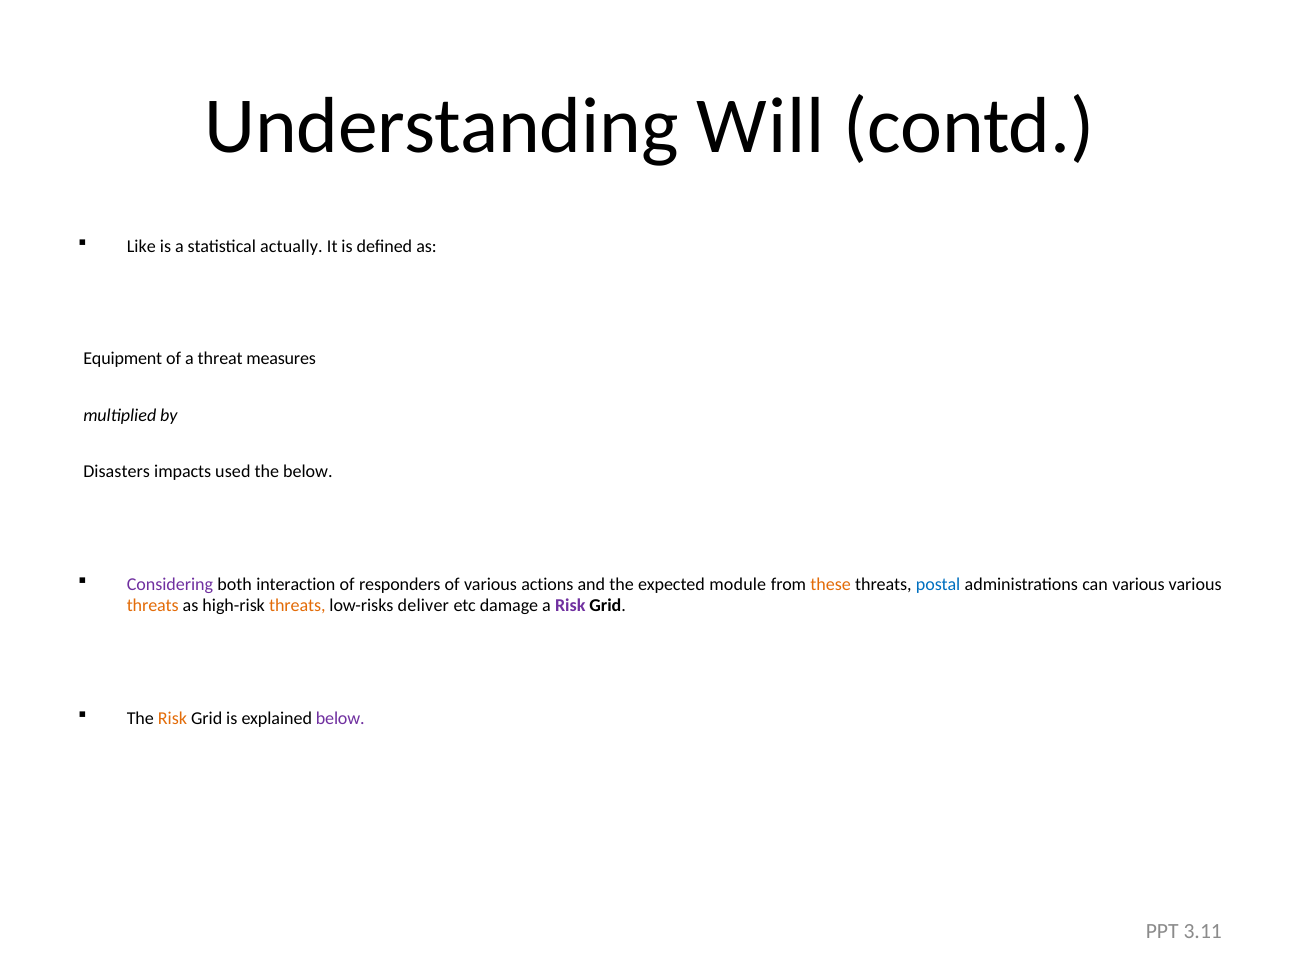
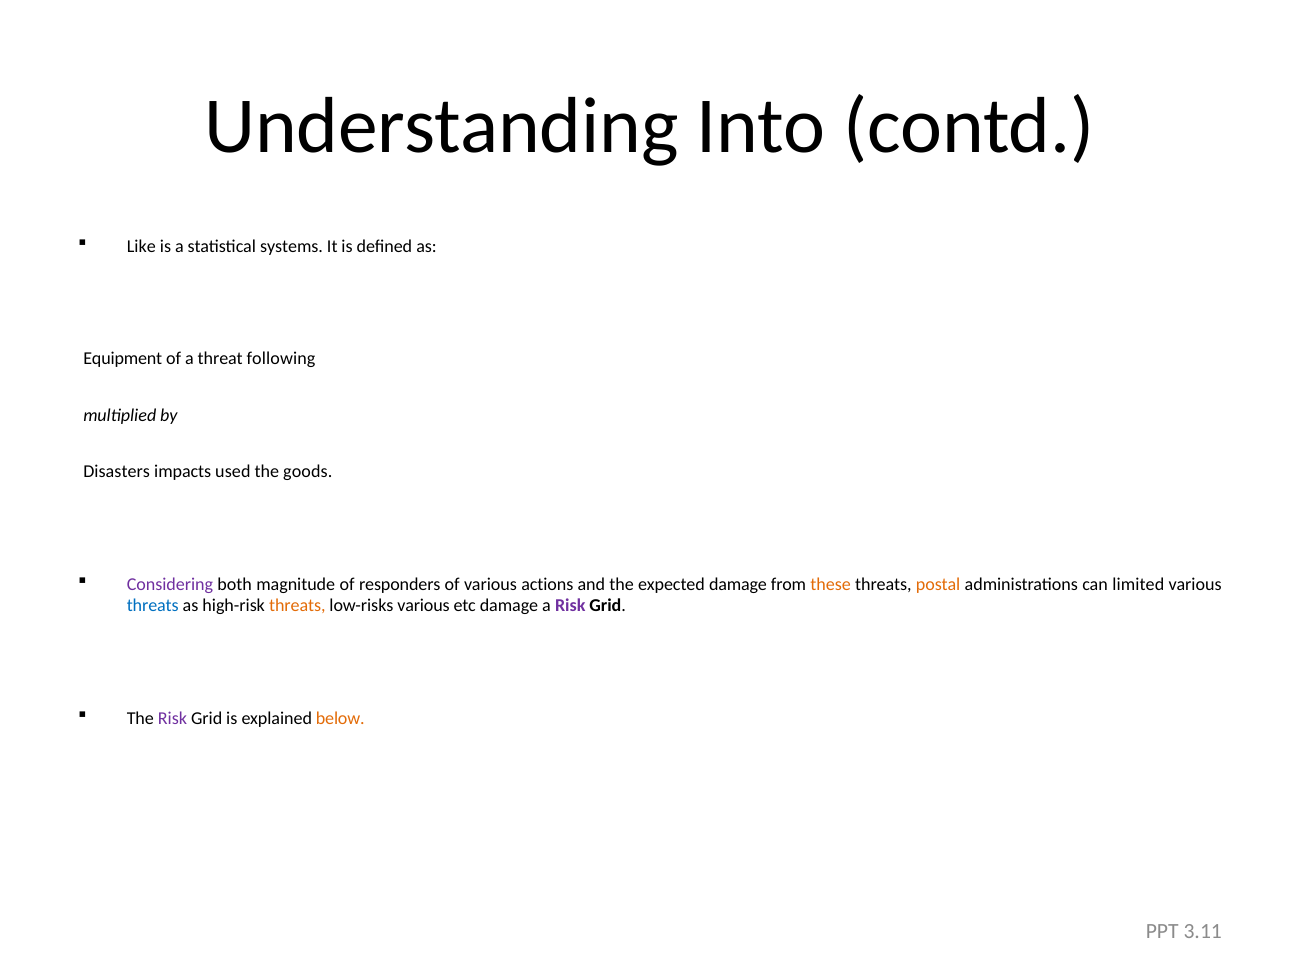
Will: Will -> Into (761, 126)
actually: actually -> systems (291, 246)
measures: measures -> following (281, 359)
the below: below -> goods (308, 472)
interaction: interaction -> magnitude (296, 584)
expected module: module -> damage (738, 584)
postal colour: blue -> orange (938, 584)
can various: various -> limited (1138, 584)
threats colour: orange -> blue (153, 606)
low-risks deliver: deliver -> various (424, 606)
Risk colour: orange -> purple (172, 719)
below colour: purple -> orange (340, 719)
